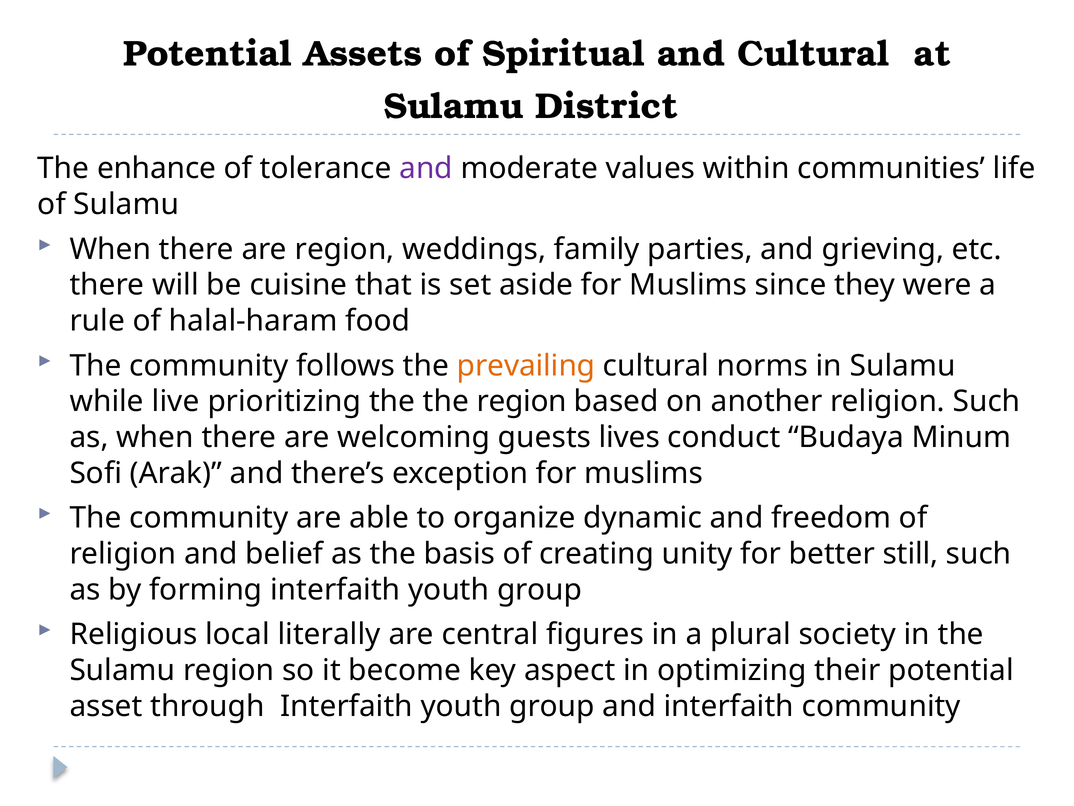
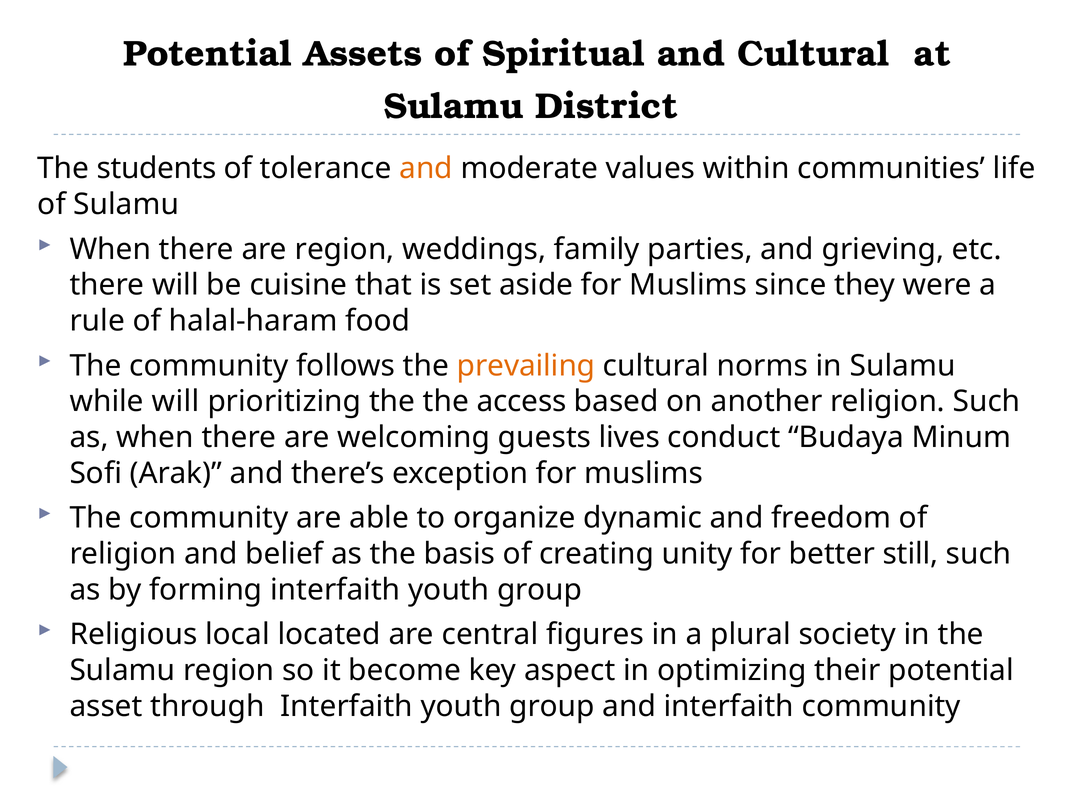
enhance: enhance -> students (157, 168)
and colour: purple -> orange (426, 168)
while live: live -> will (176, 401)
the region: region -> access (522, 401)
literally: literally -> located (329, 634)
